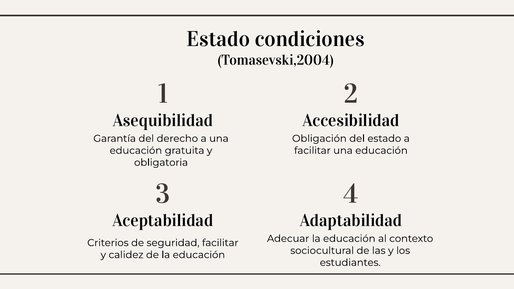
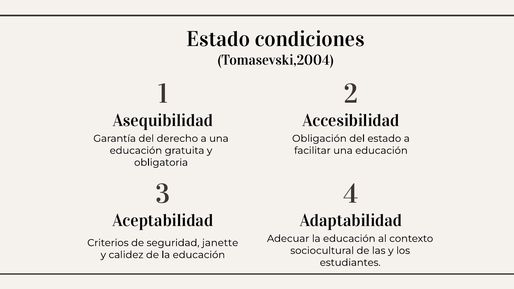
seguridad facilitar: facilitar -> janette (220, 243)
